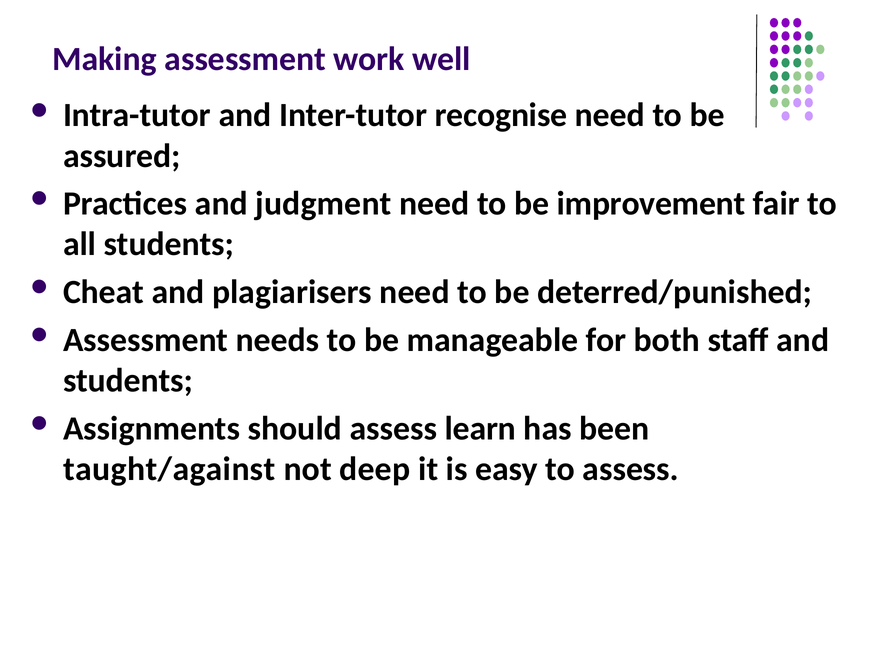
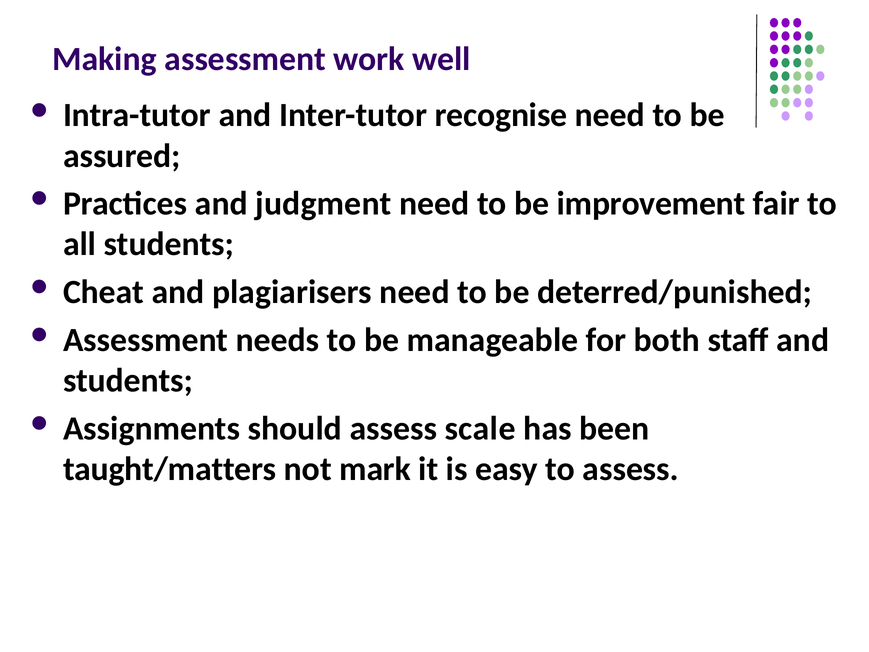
learn: learn -> scale (480, 428)
taught/against: taught/against -> taught/matters (170, 469)
deep: deep -> mark (375, 469)
